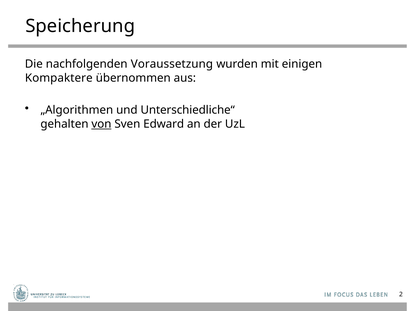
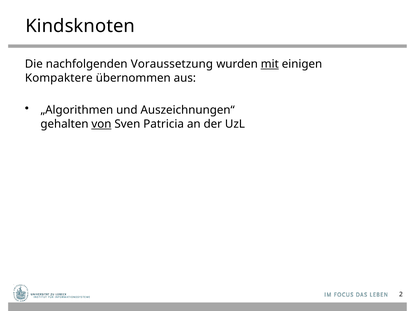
Speicherung: Speicherung -> Kindsknoten (80, 26)
mit underline: none -> present (270, 64)
Unterschiedliche“: Unterschiedliche“ -> Auszeichnungen“ (188, 110)
Edward: Edward -> Patricia (164, 124)
